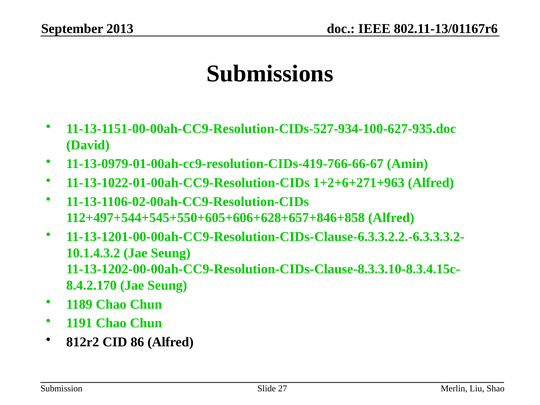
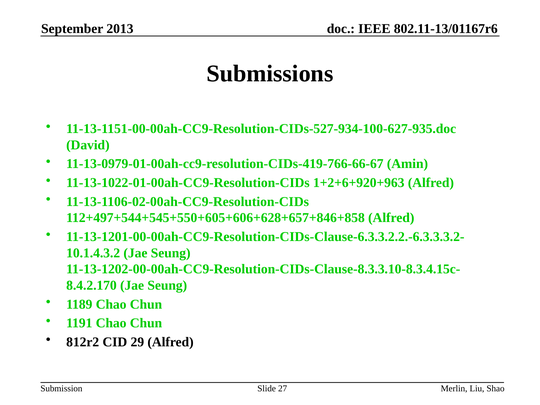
1+2+6+271+963: 1+2+6+271+963 -> 1+2+6+920+963 (359, 183)
86: 86 -> 29 (137, 342)
